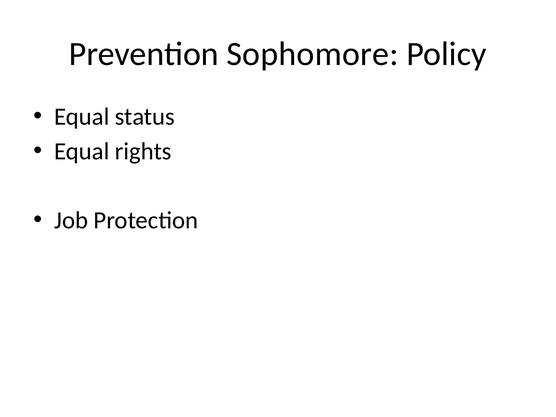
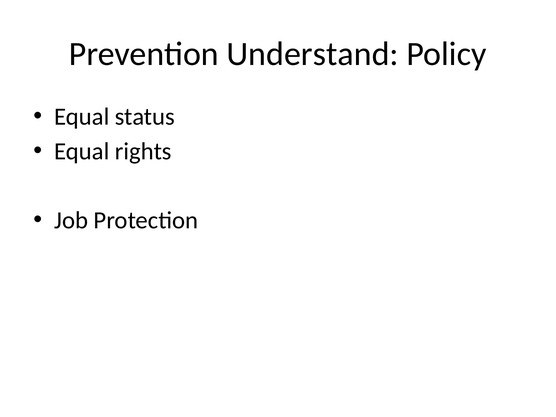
Sophomore: Sophomore -> Understand (313, 54)
